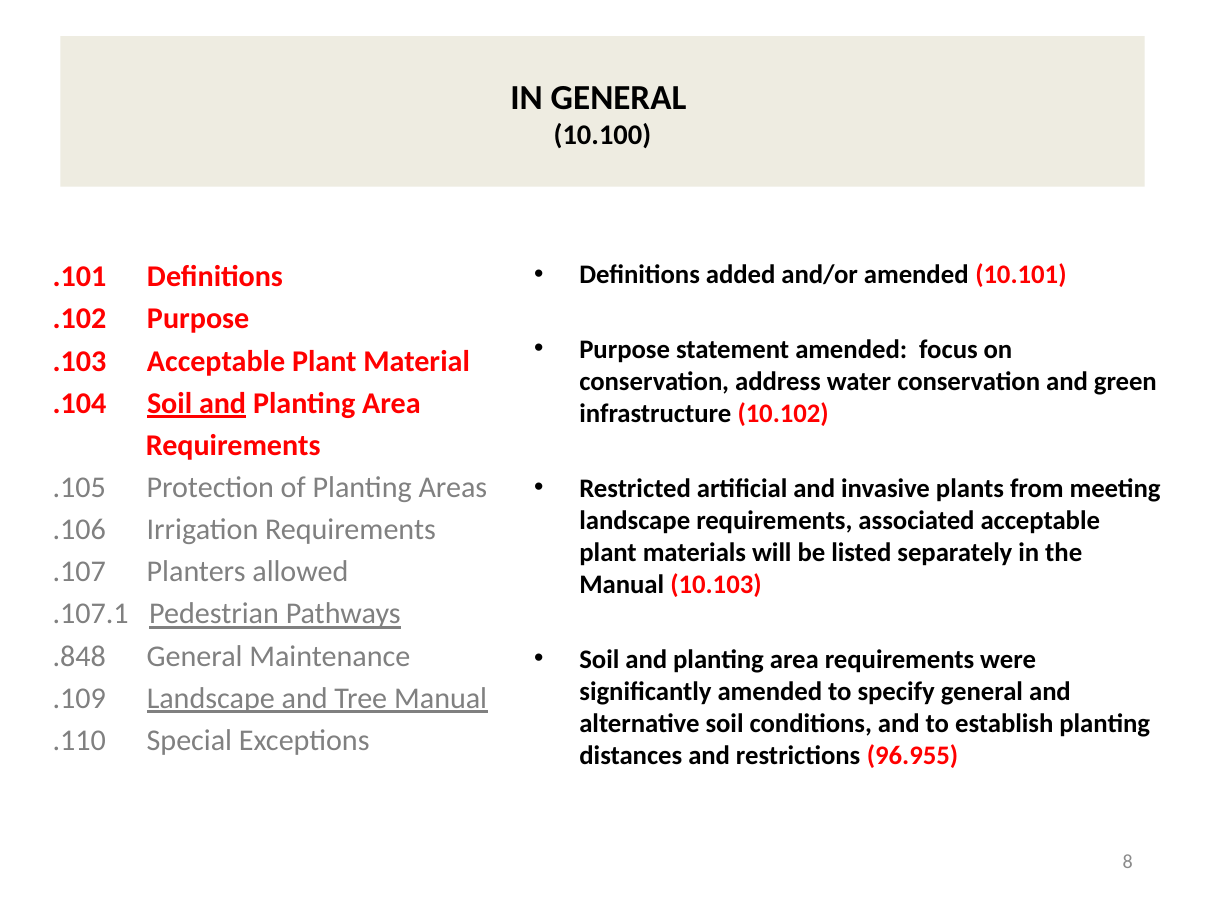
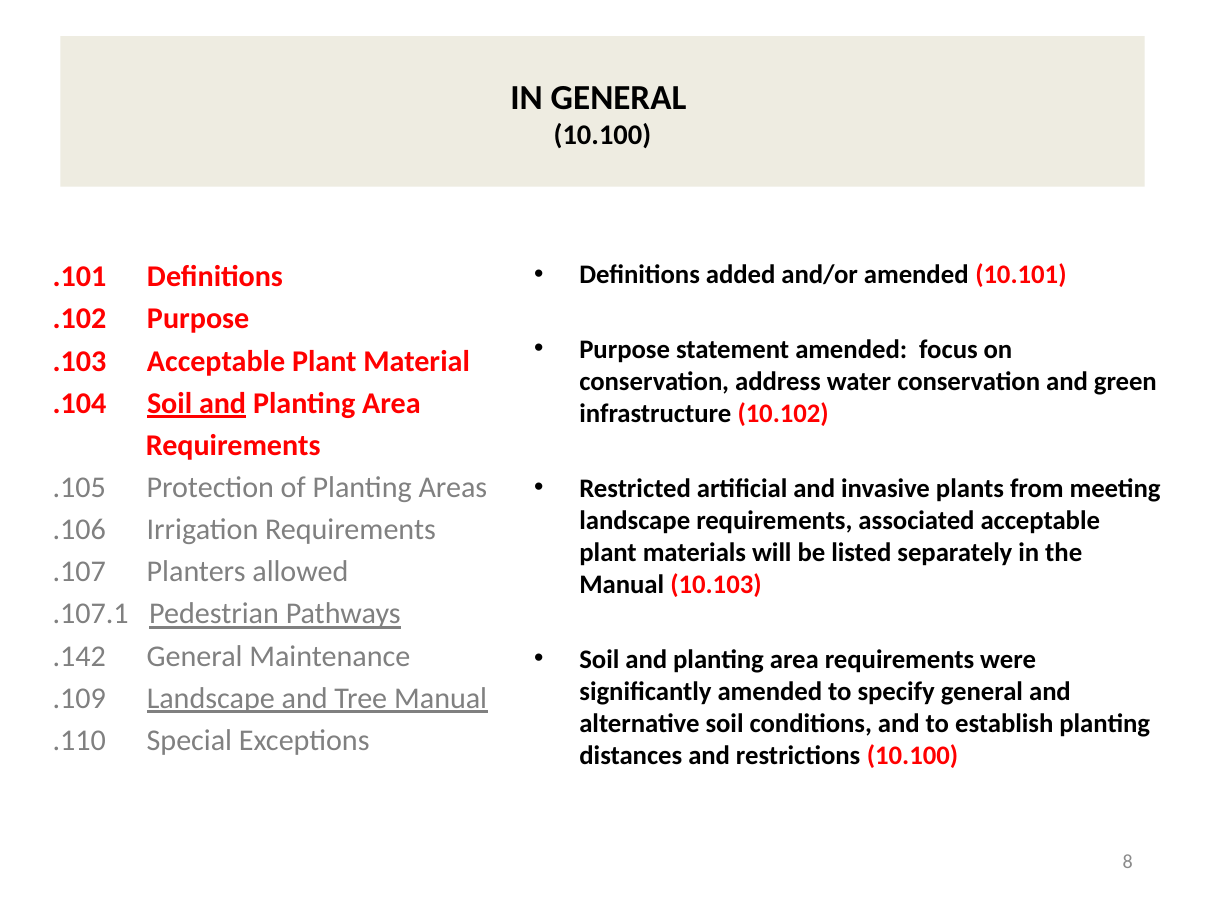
.848: .848 -> .142 (79, 657)
restrictions 96.955: 96.955 -> 10.100 (912, 756)
